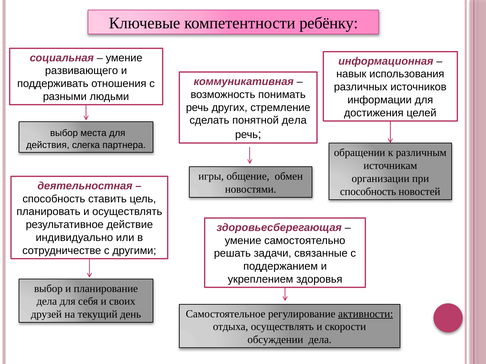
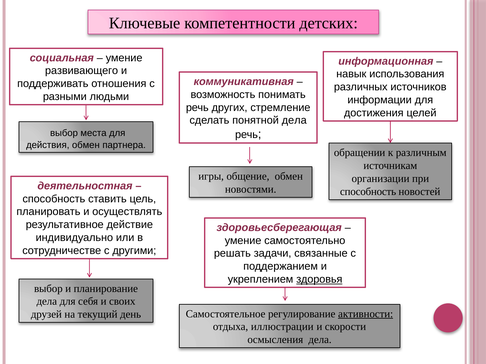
ребёнку: ребёнку -> детских (329, 23)
действия слегка: слегка -> обмен (86, 145)
здоровья underline: none -> present (319, 280)
отдыха осуществлять: осуществлять -> иллюстрации (282, 327)
обсуждении: обсуждении -> осмысления (275, 340)
